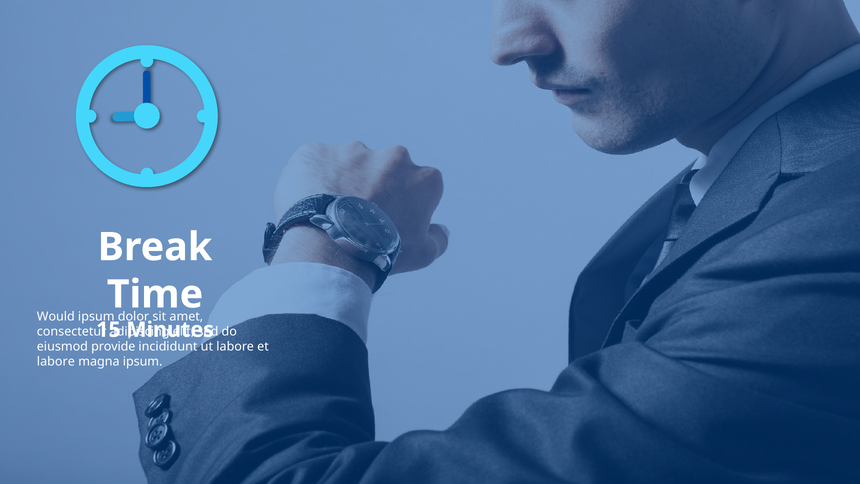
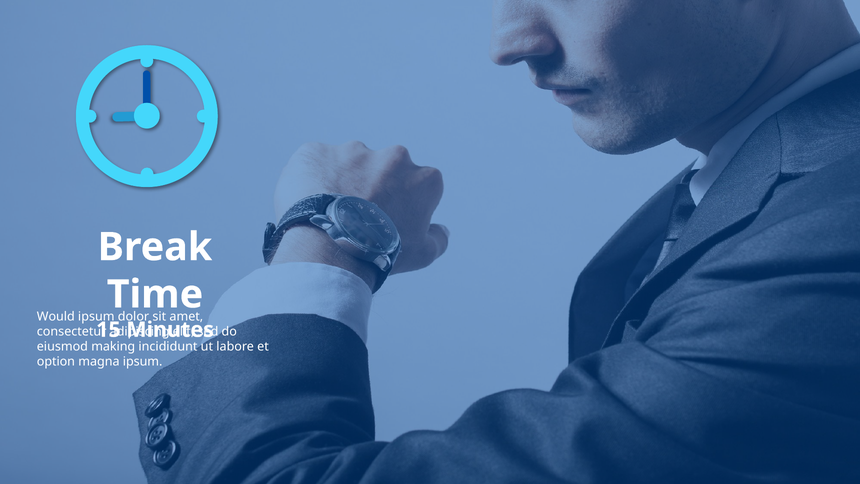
provide: provide -> making (113, 346)
labore: labore -> option (56, 361)
